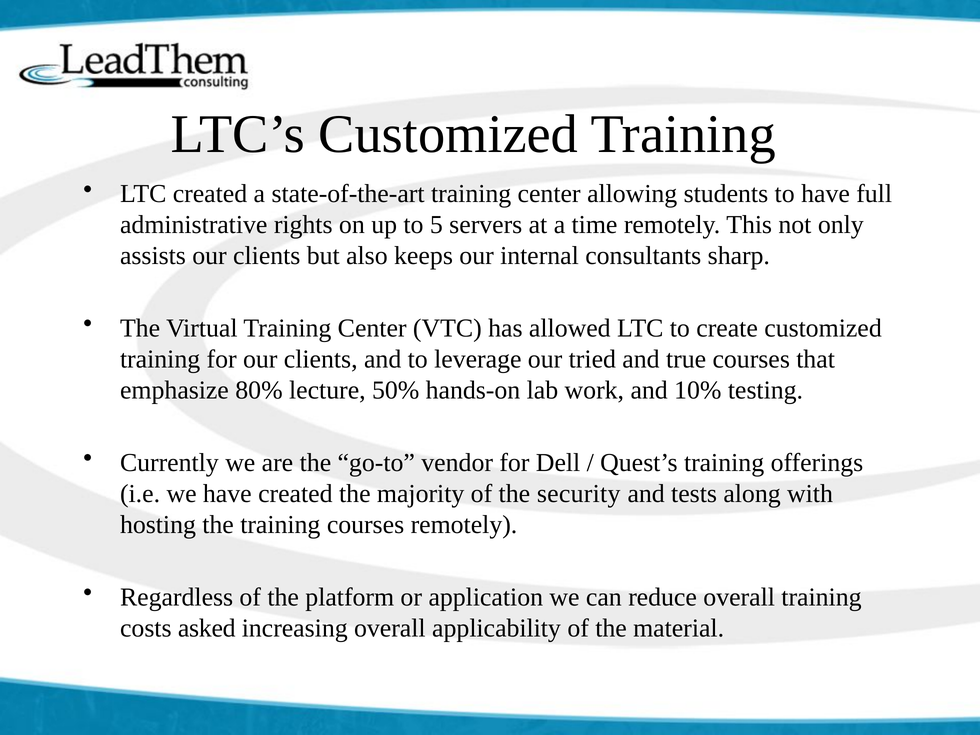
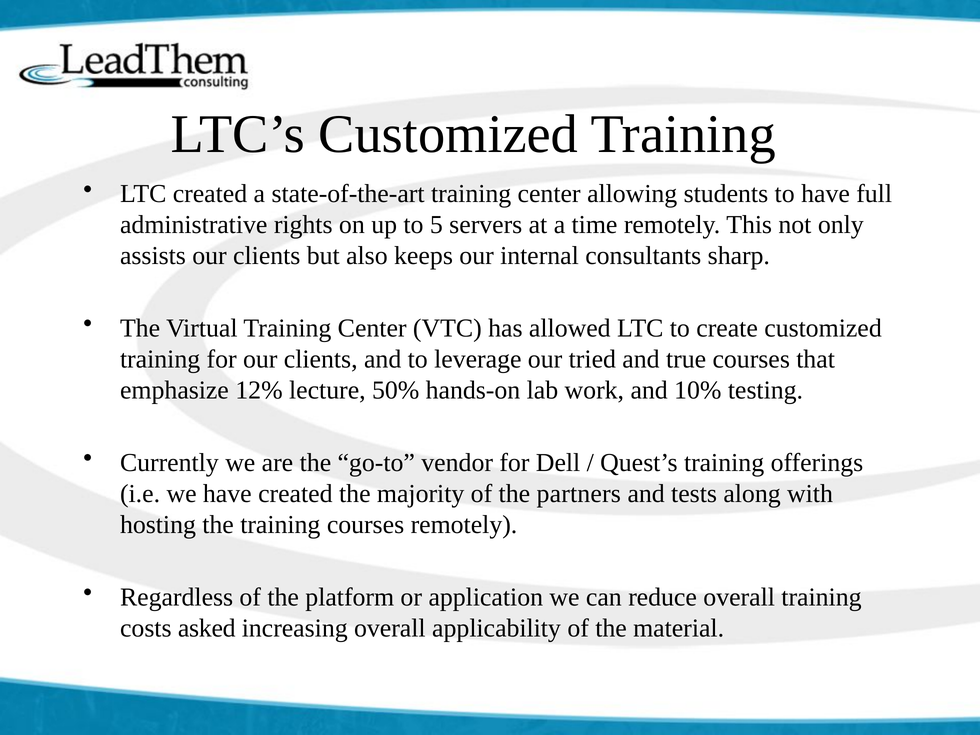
80%: 80% -> 12% (259, 390)
security: security -> partners (579, 494)
